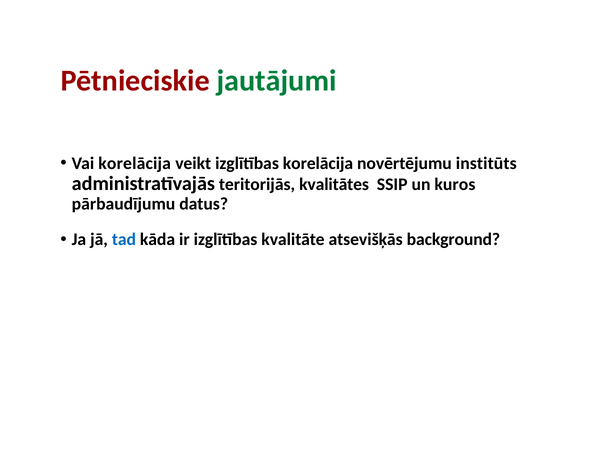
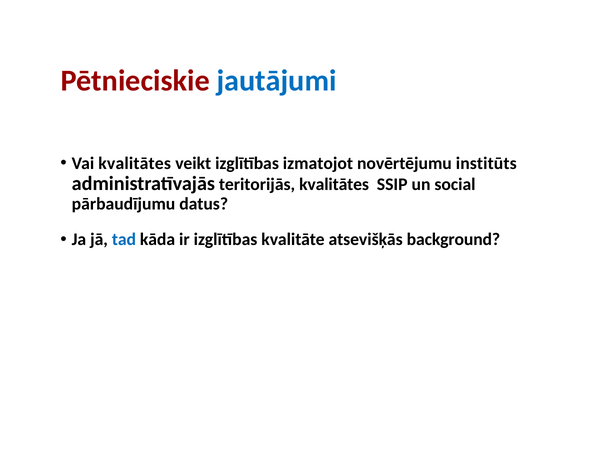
jautājumi colour: green -> blue (277, 81)
Vai korelācija: korelācija -> kvalitātes (135, 163)
izglītības korelācija: korelācija -> izmatojot (318, 163)
kuros: kuros -> social (455, 184)
